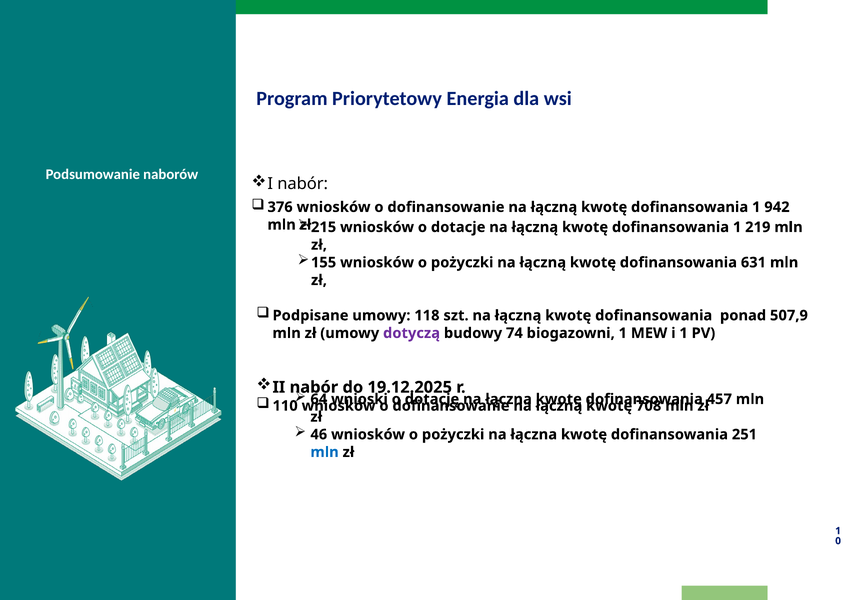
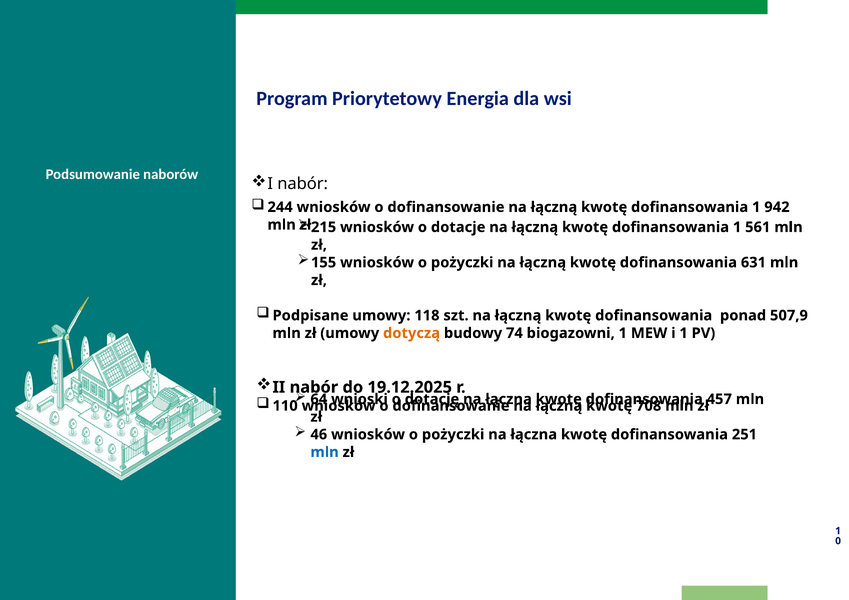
376: 376 -> 244 (280, 207)
219: 219 -> 561 (758, 227)
dotyczą colour: purple -> orange (412, 333)
